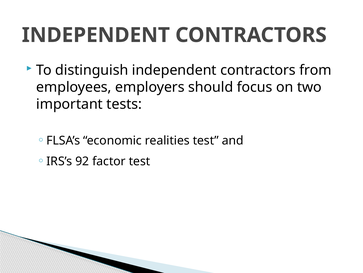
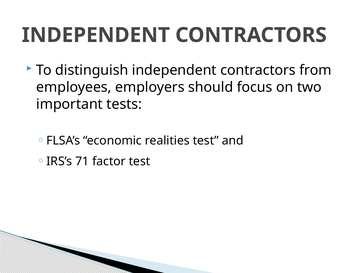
92: 92 -> 71 (82, 161)
